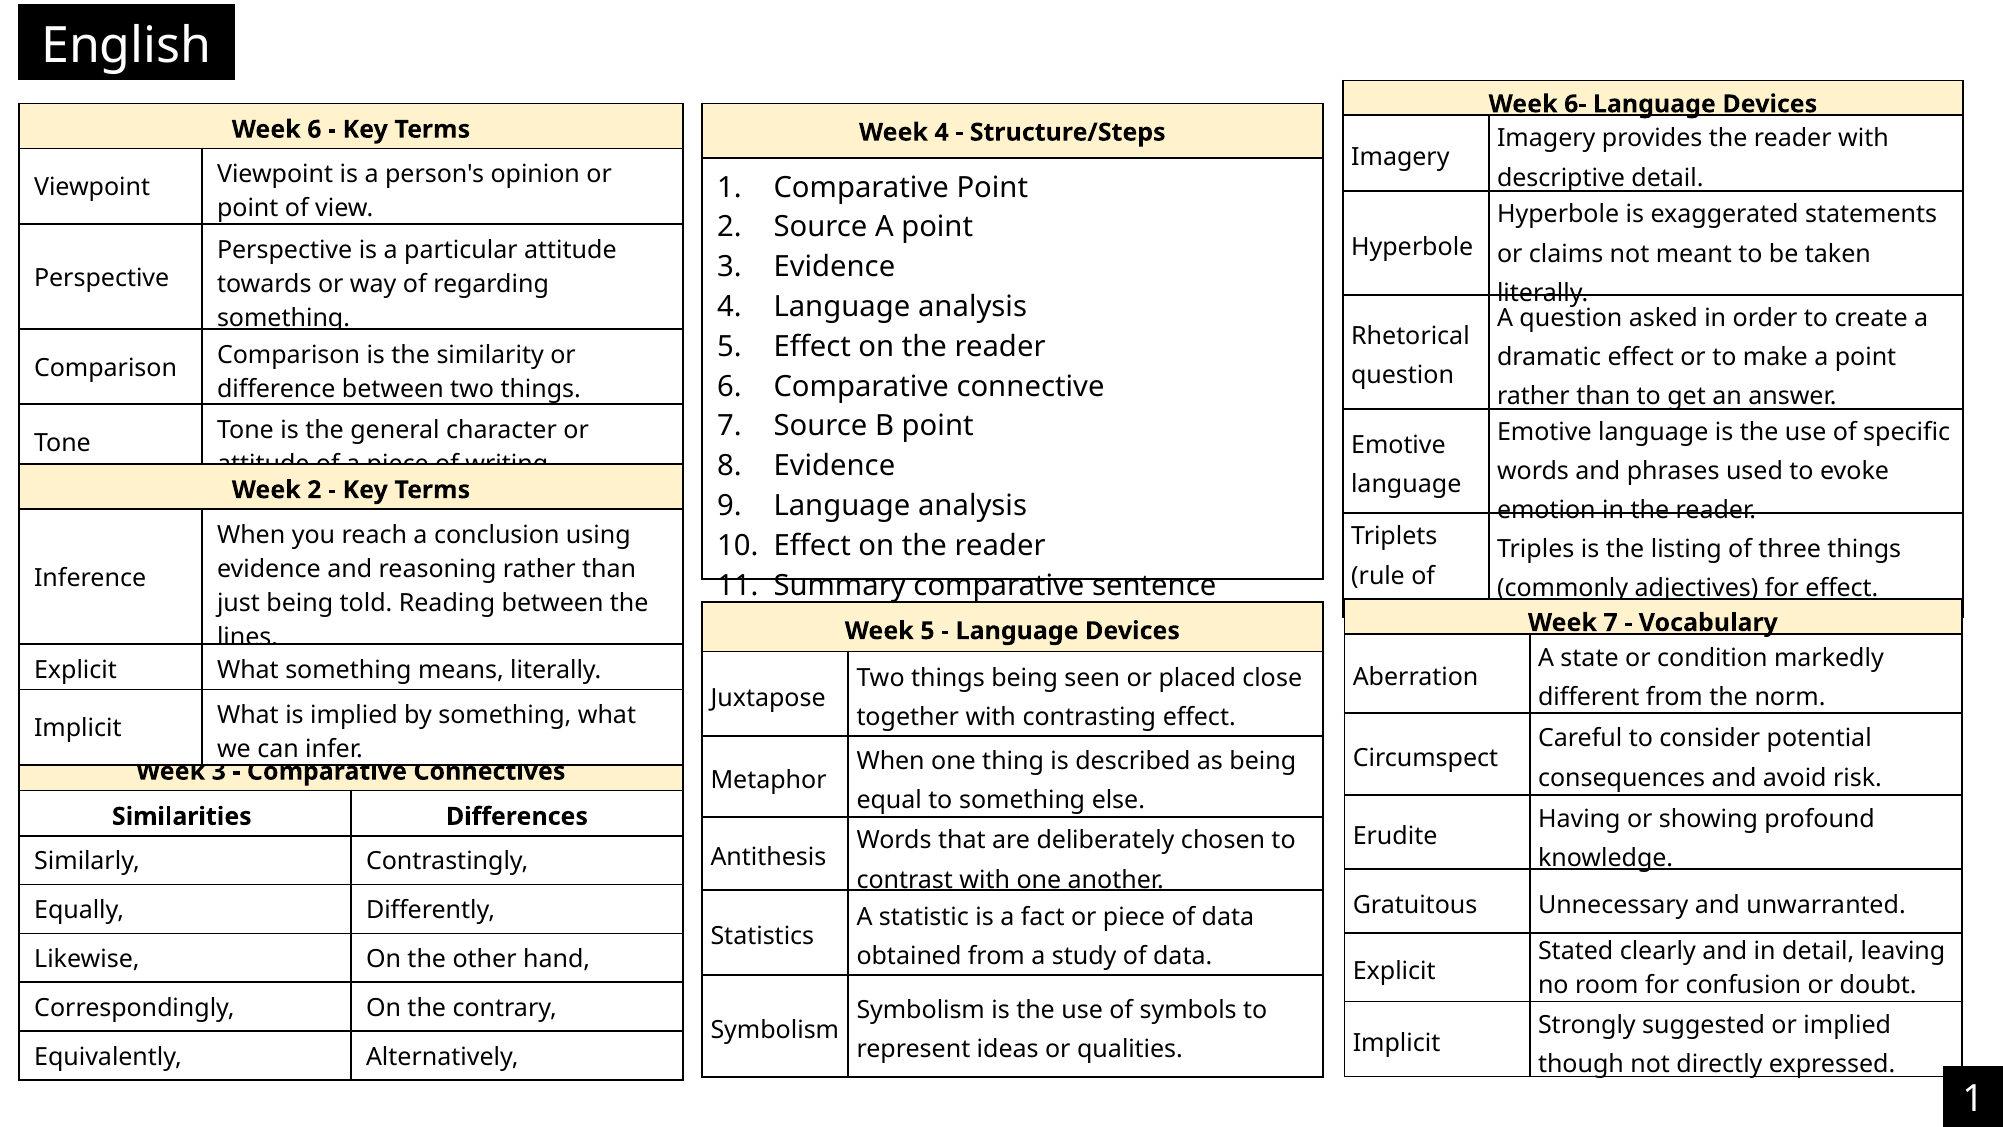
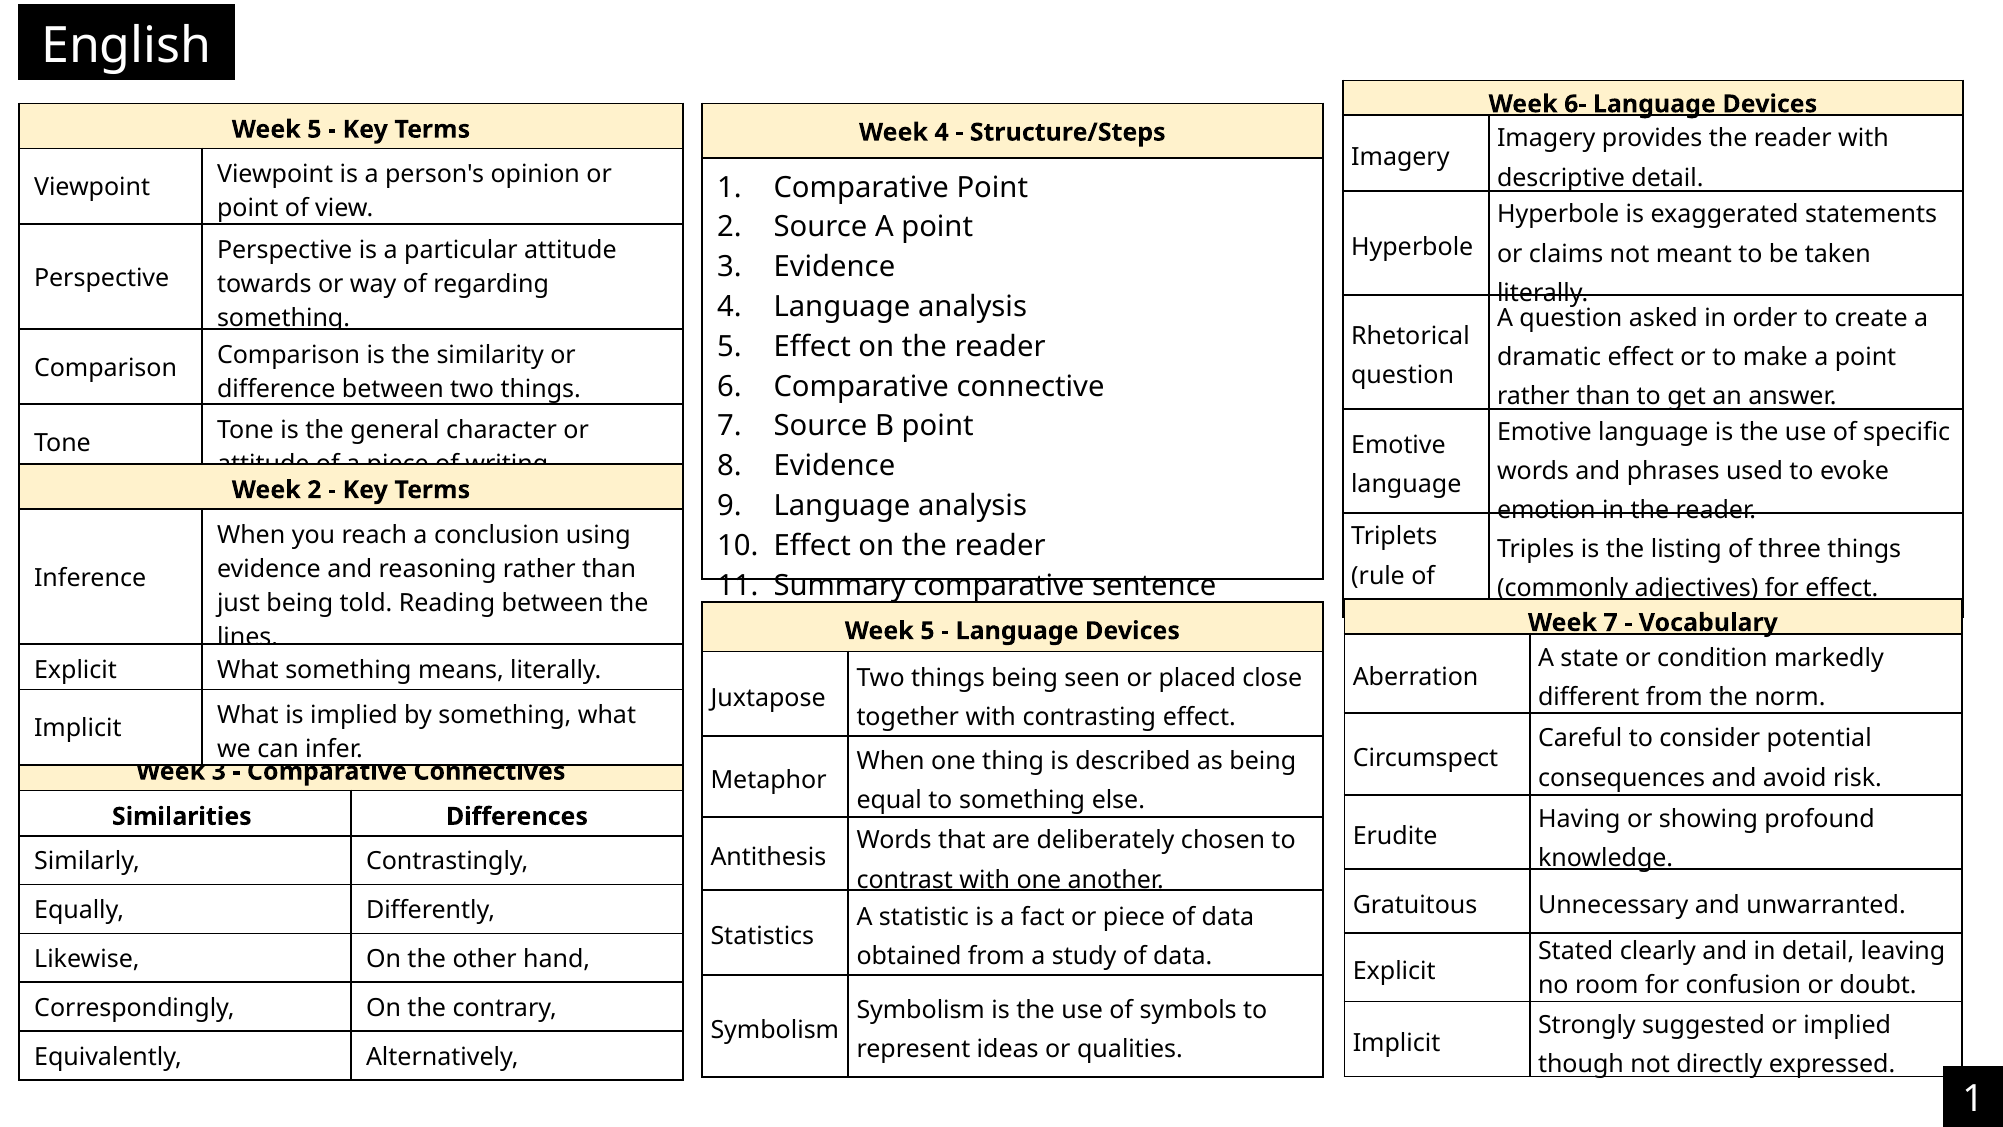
6: 6 -> 5 (314, 129)
